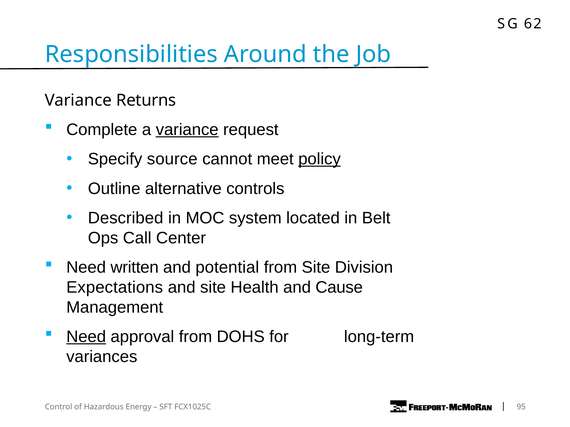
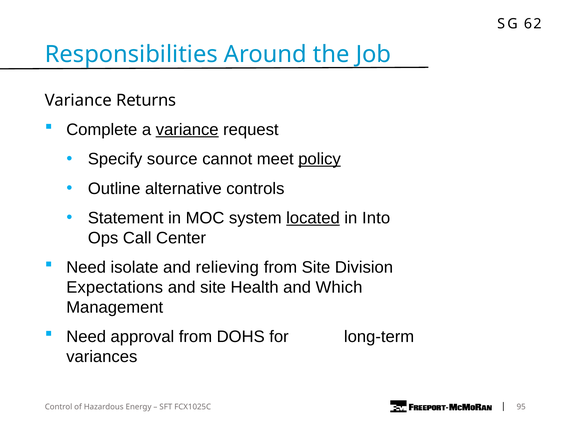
Described: Described -> Statement (126, 218)
located underline: none -> present (313, 218)
Belt: Belt -> Into (376, 218)
written: written -> isolate (135, 268)
potential: potential -> relieving (227, 268)
Cause: Cause -> Which (339, 288)
Need underline: present -> none (86, 337)
